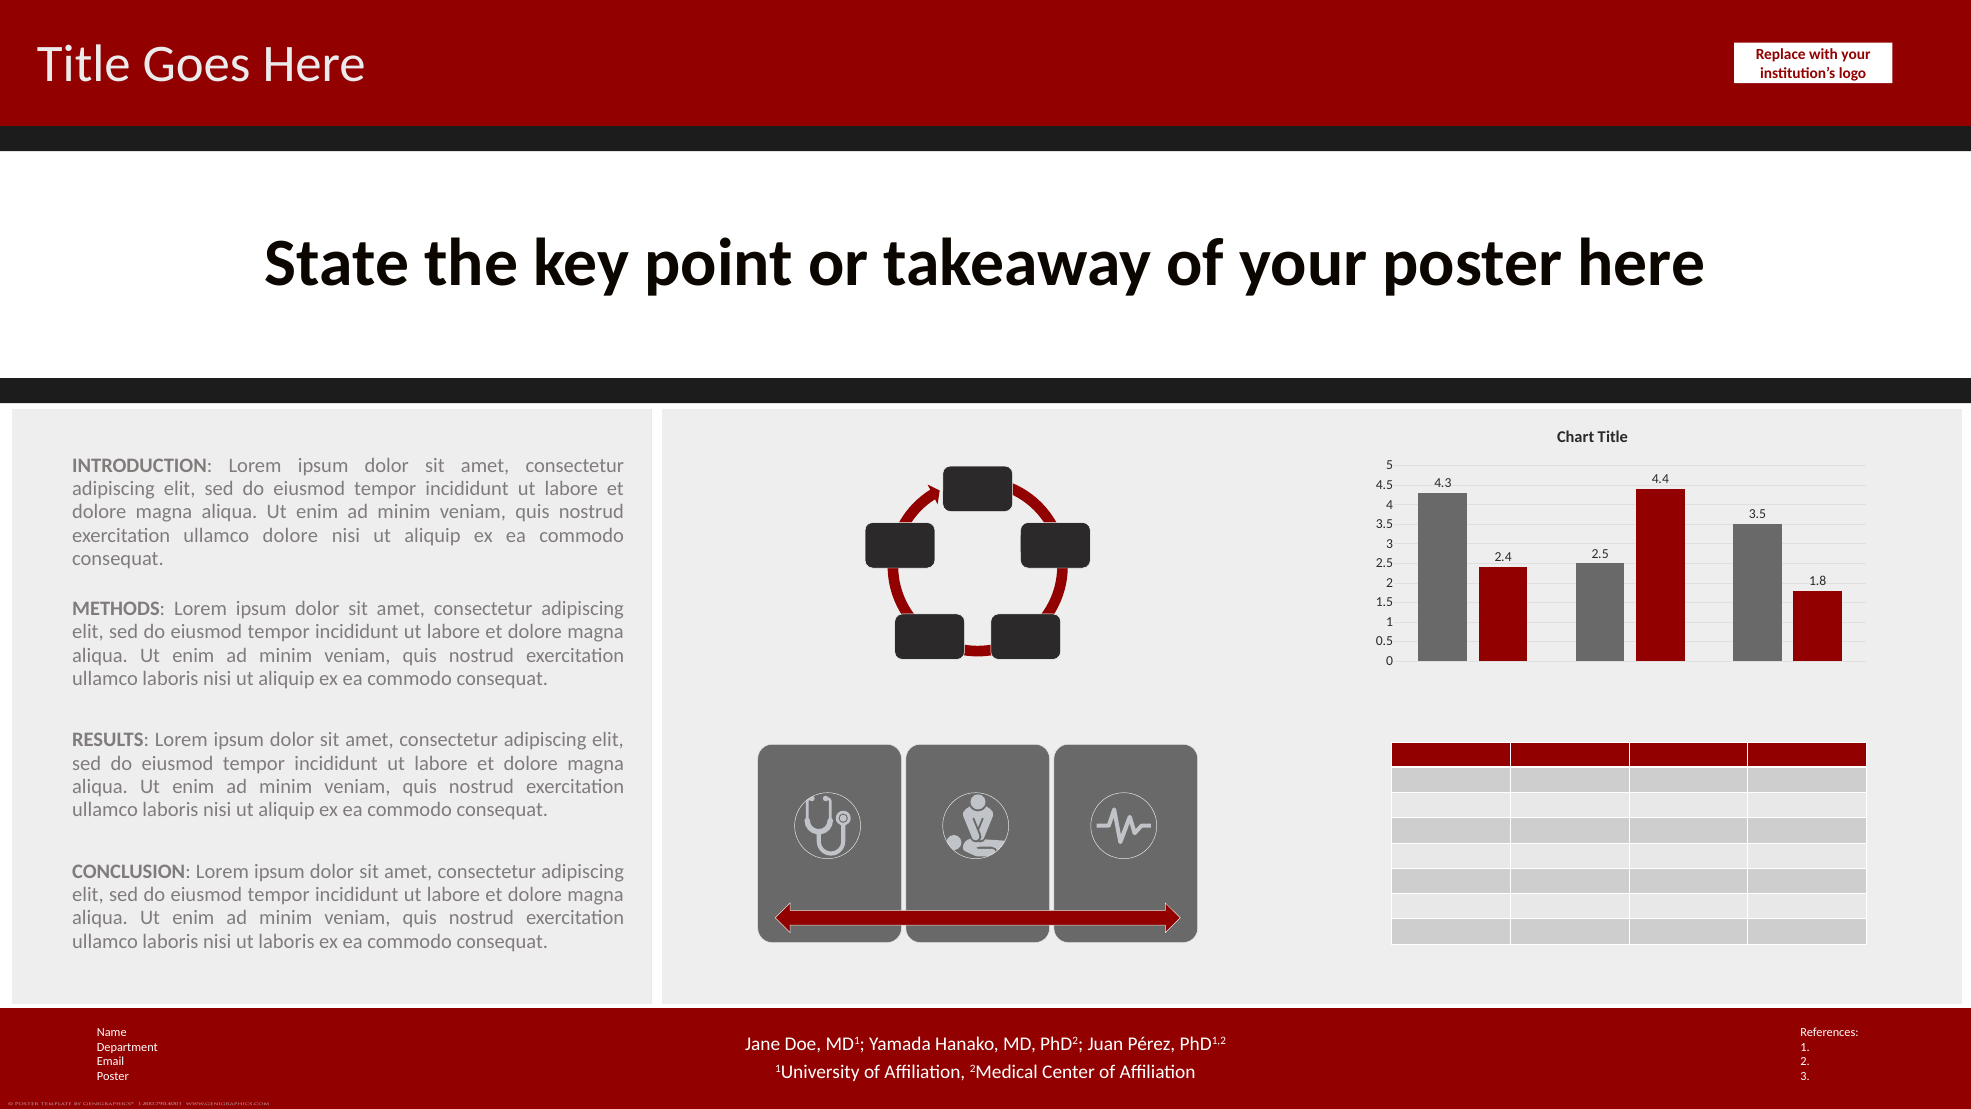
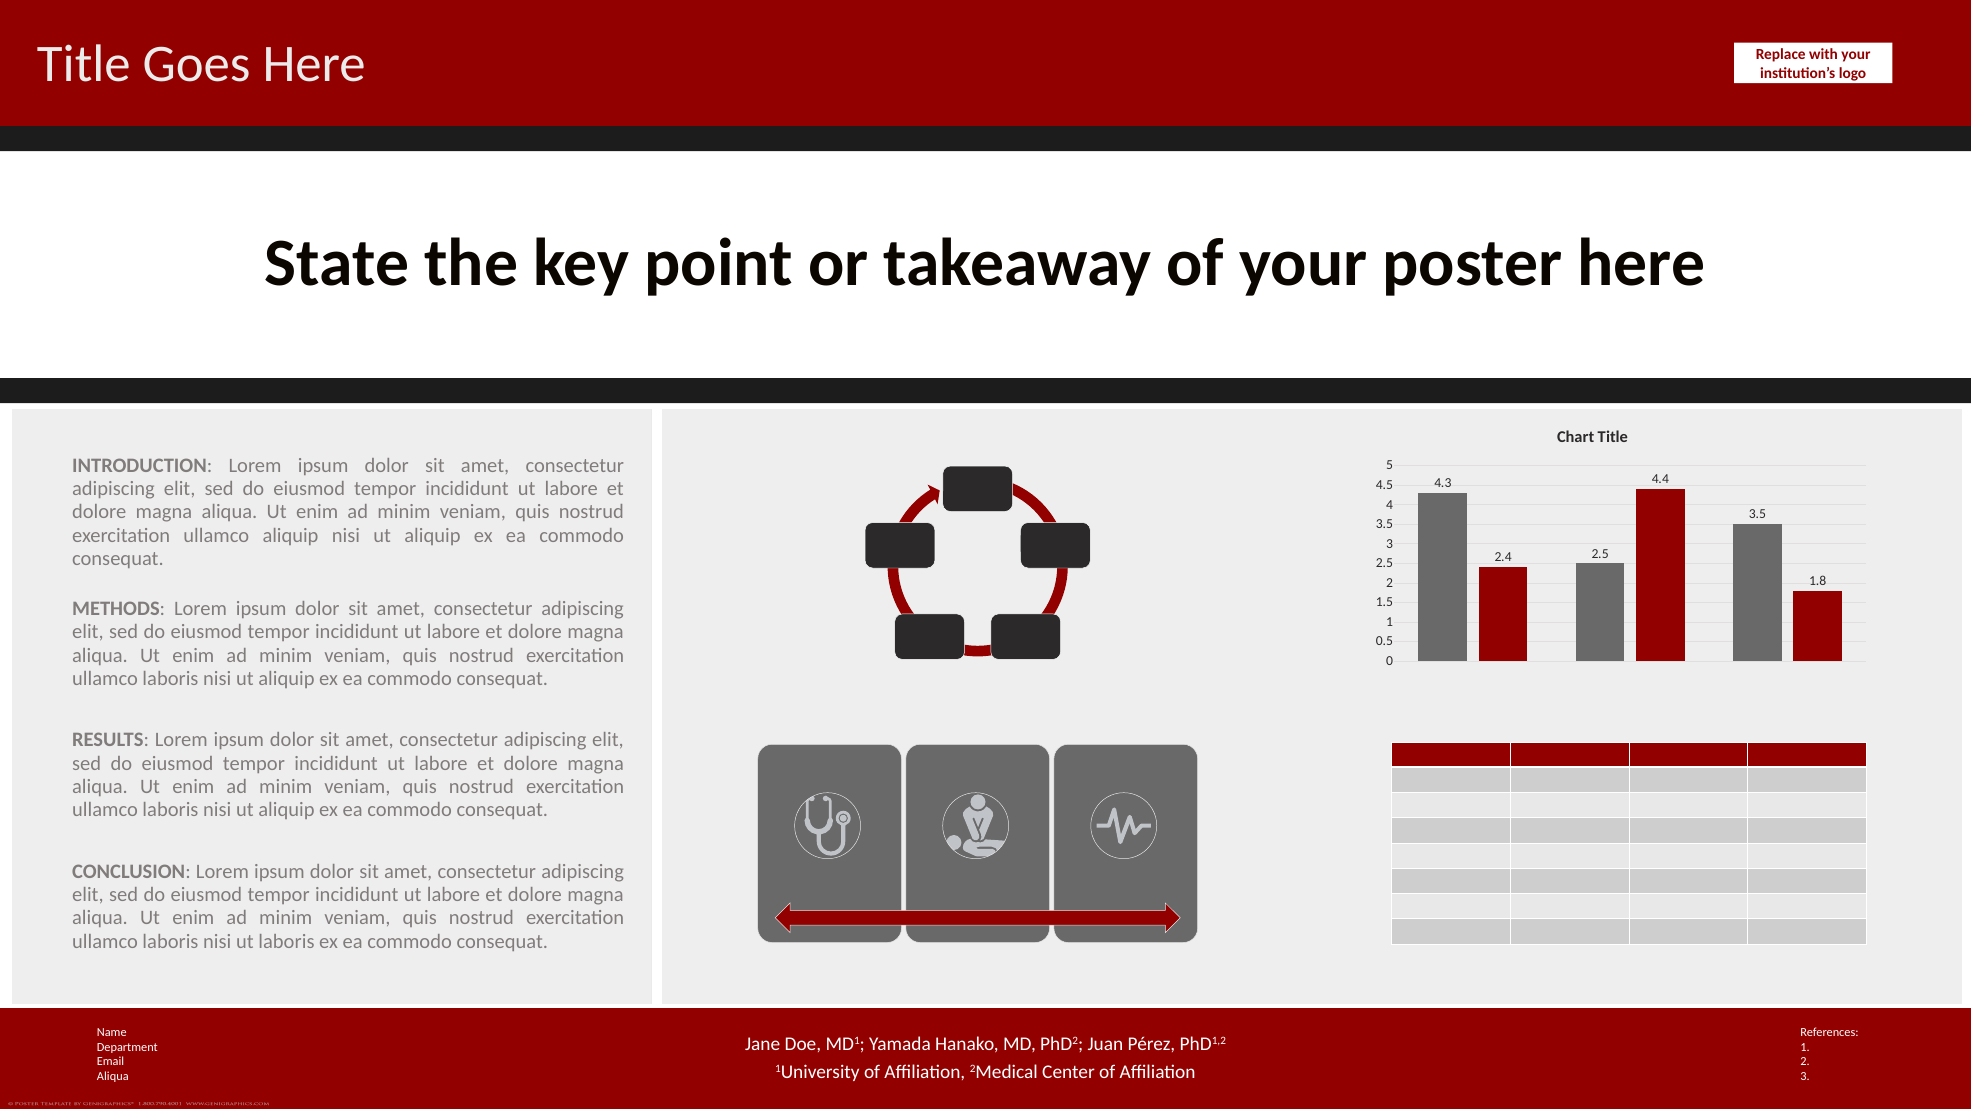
ullamco dolore: dolore -> aliquip (291, 535)
Poster: Poster -> Aliqua (113, 1076)
